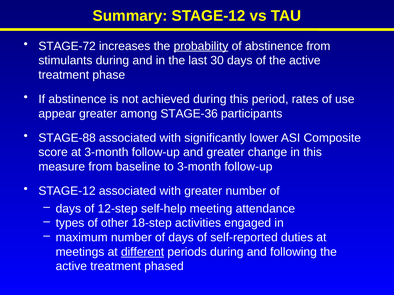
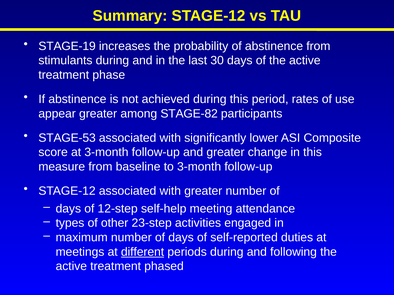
STAGE-72: STAGE-72 -> STAGE-19 (67, 46)
probability underline: present -> none (201, 46)
STAGE-36: STAGE-36 -> STAGE-82 (189, 114)
STAGE-88: STAGE-88 -> STAGE-53 (67, 138)
18-step: 18-step -> 23-step (152, 223)
